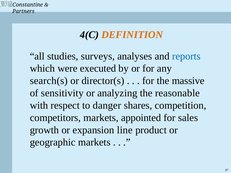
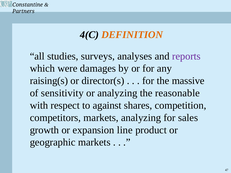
reports colour: blue -> purple (186, 56)
executed: executed -> damages (98, 69)
search(s: search(s -> raising(s (49, 81)
danger: danger -> against (107, 105)
markets appointed: appointed -> analyzing (141, 118)
